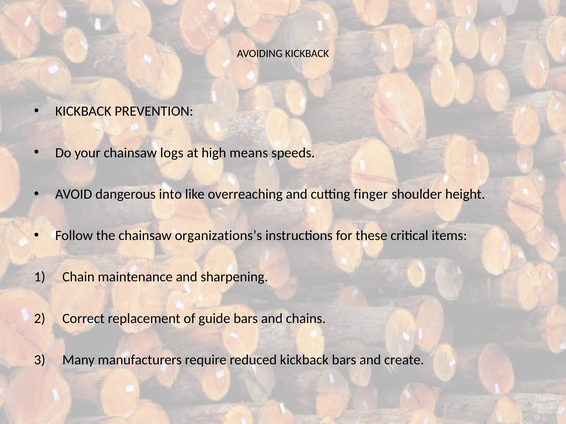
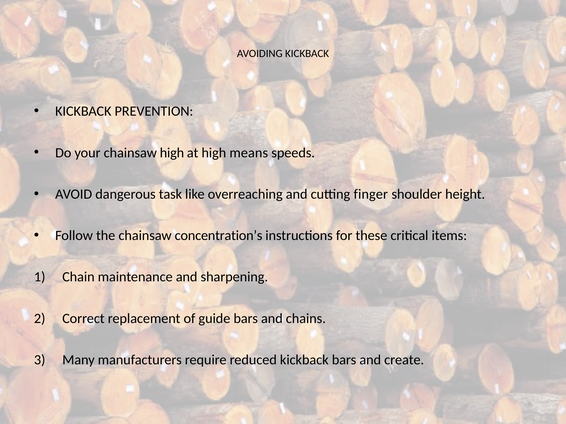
chainsaw logs: logs -> high (172, 153)
into: into -> task (170, 194)
organizations’s: organizations’s -> concentration’s (219, 236)
